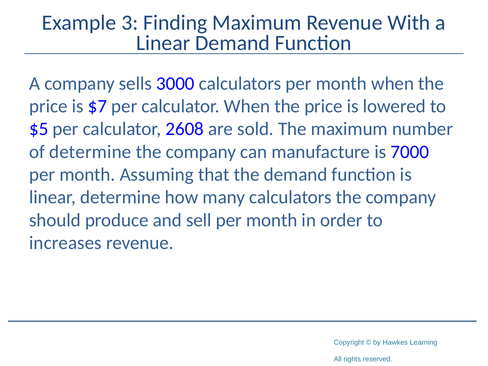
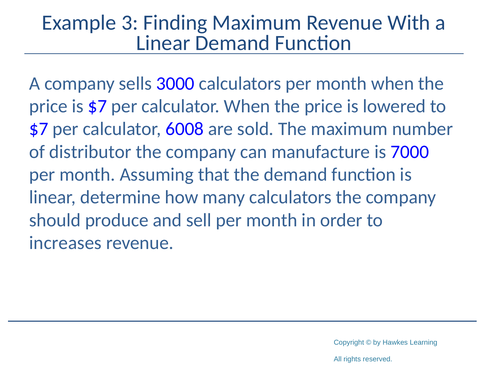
$5: $5 -> $7 (39, 129)
2608: 2608 -> 6008 (185, 129)
of determine: determine -> distributor (90, 152)
